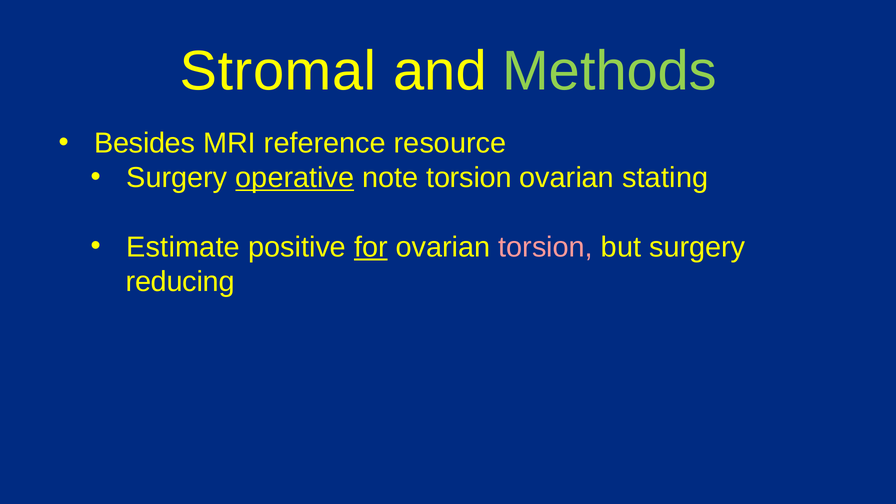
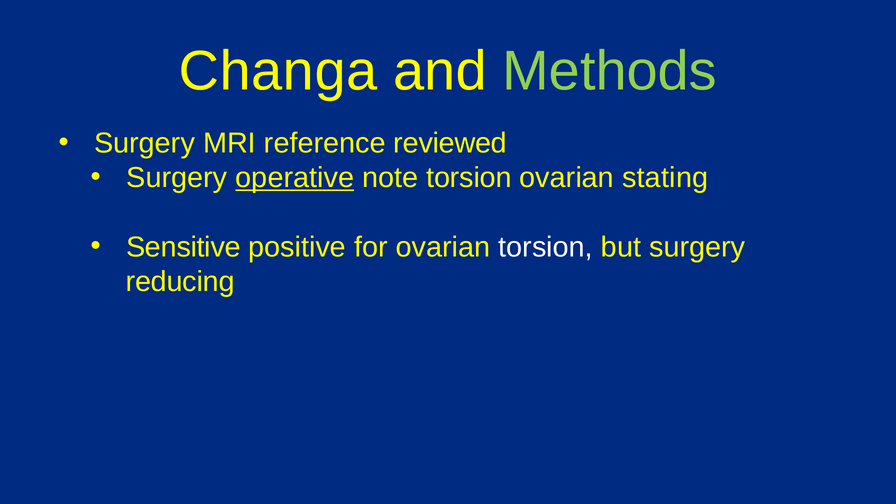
Stromal: Stromal -> Changa (278, 71)
Besides: Besides -> Surgery (145, 143)
resource: resource -> reviewed (450, 143)
Estimate: Estimate -> Sensitive (183, 247)
for underline: present -> none (371, 247)
torsion colour: pink -> white (546, 247)
